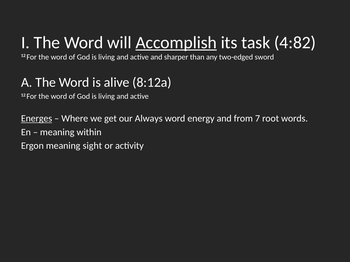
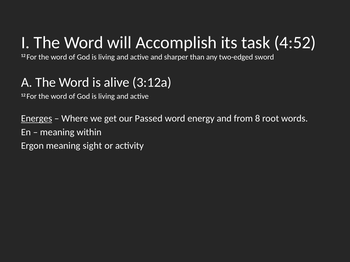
Accomplish underline: present -> none (176, 43)
4:82: 4:82 -> 4:52 (295, 43)
8:12a: 8:12a -> 3:12a (152, 83)
Always: Always -> Passed (149, 119)
7: 7 -> 8 (258, 119)
